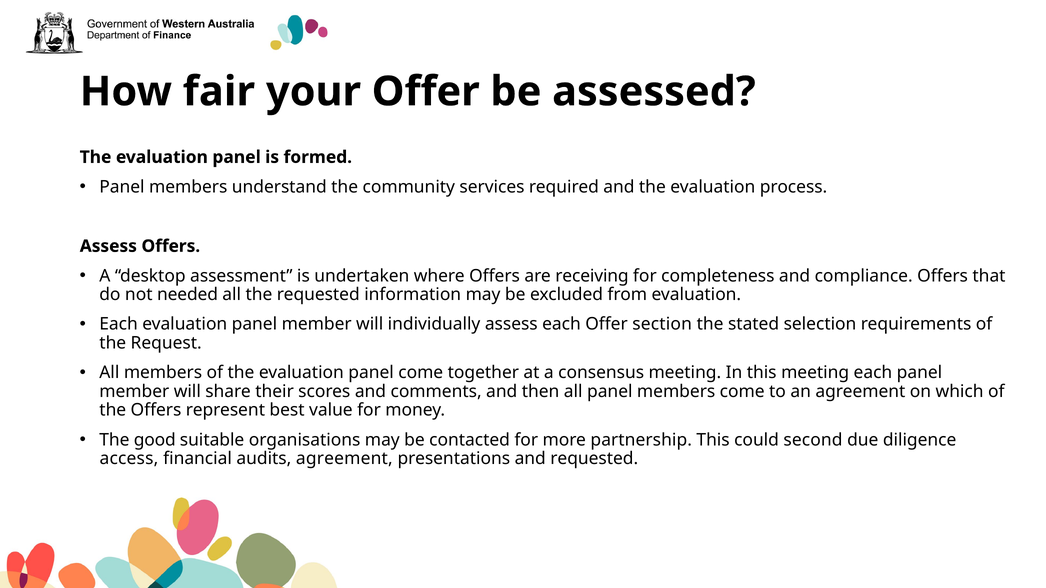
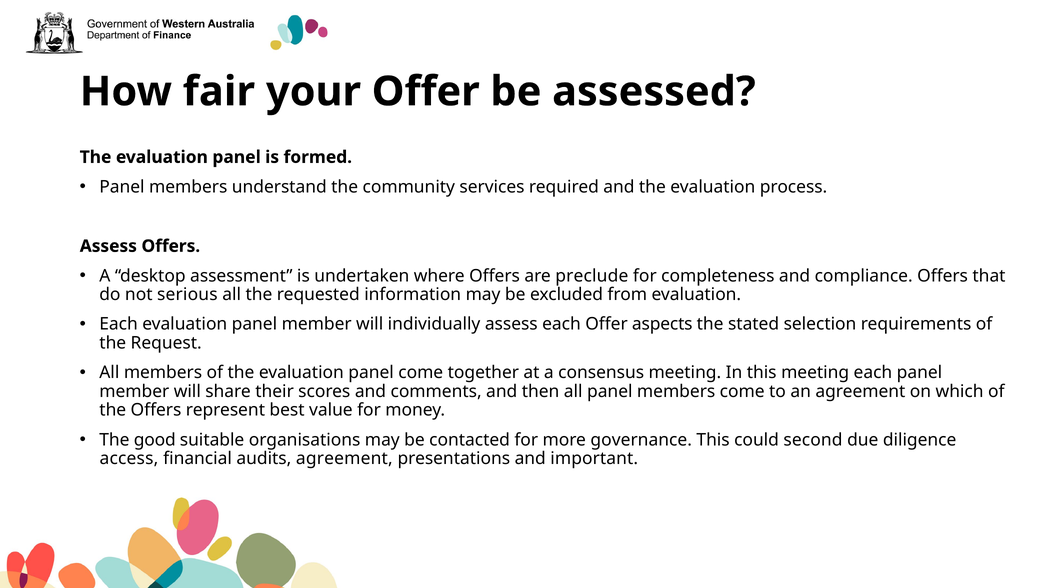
receiving: receiving -> preclude (592, 276)
needed: needed -> serious (187, 295)
section: section -> aspects (662, 324)
partnership: partnership -> governance (641, 440)
and requested: requested -> important (594, 459)
